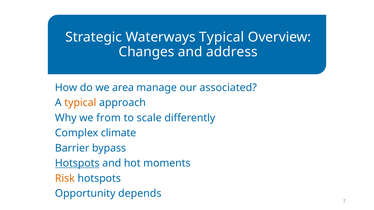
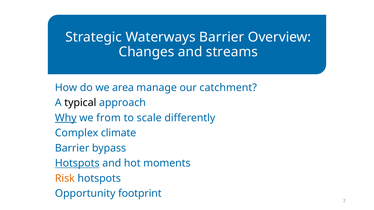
Waterways Typical: Typical -> Barrier (222, 37)
address: address -> streams (232, 52)
associated: associated -> catchment (228, 88)
typical colour: orange -> black (80, 103)
Why underline: none -> present (66, 118)
depends: depends -> footprint (140, 194)
